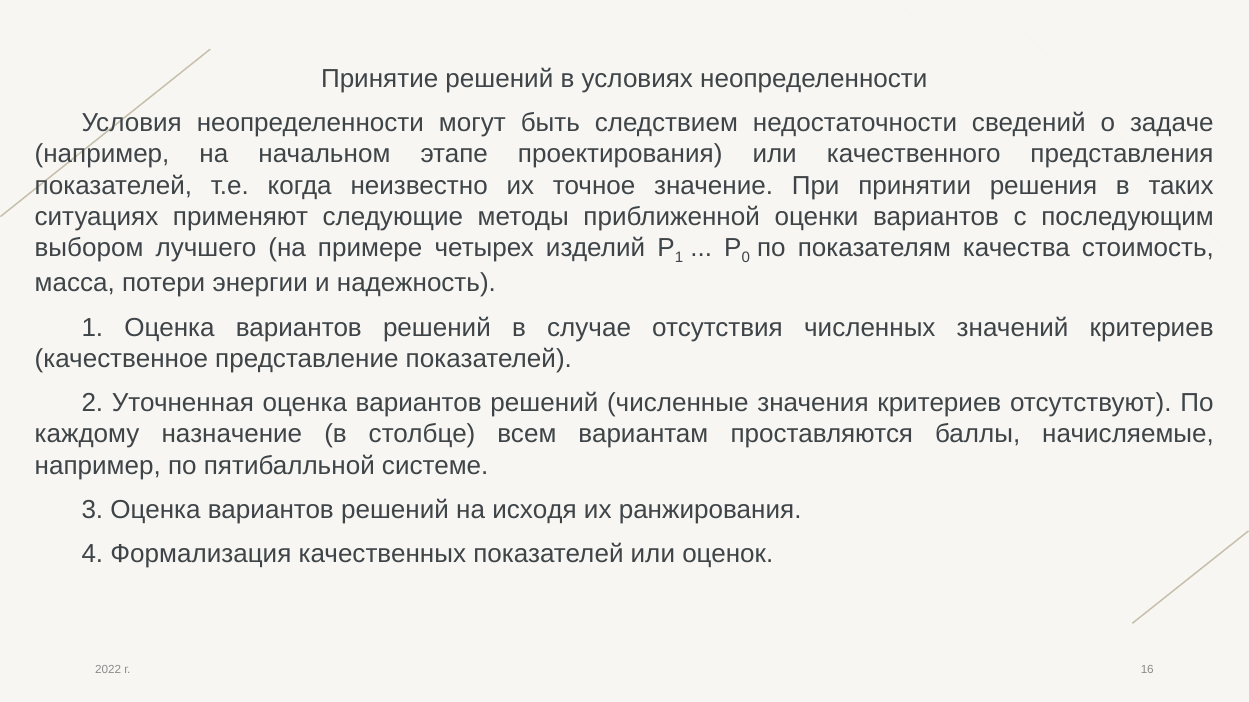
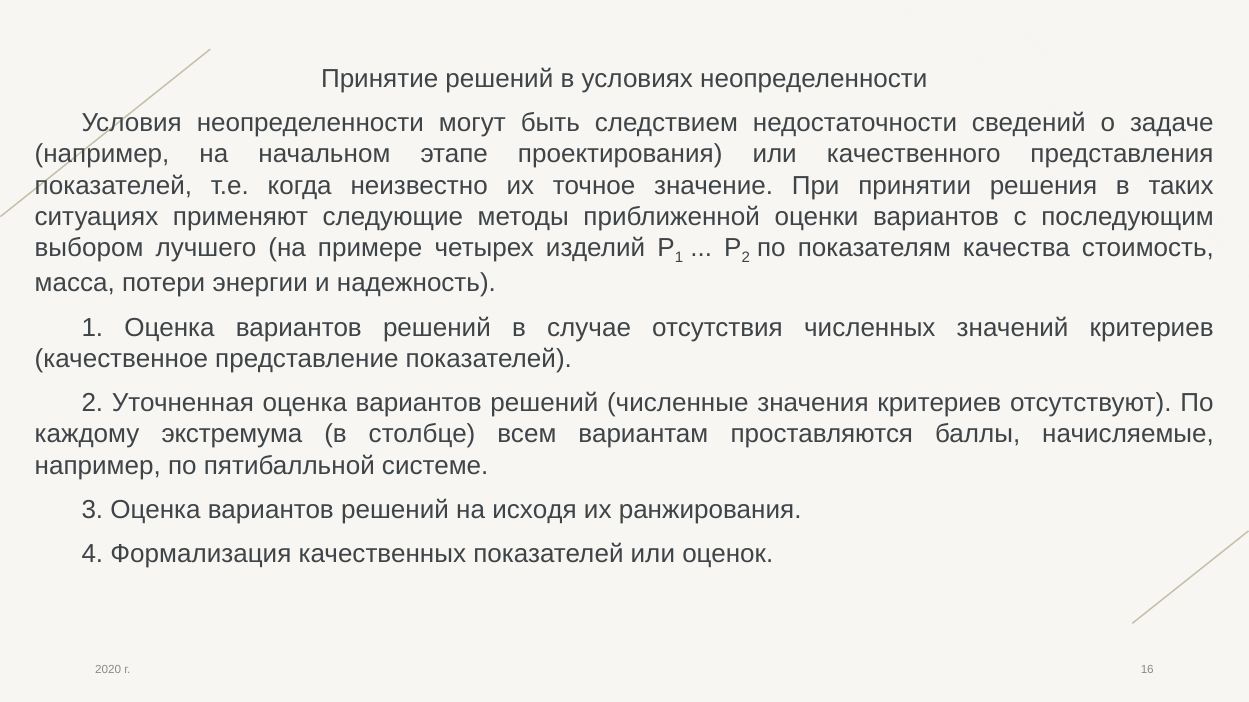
0: 0 -> 2 (746, 258)
назначение: назначение -> экстремума (232, 435)
2022: 2022 -> 2020 (108, 671)
